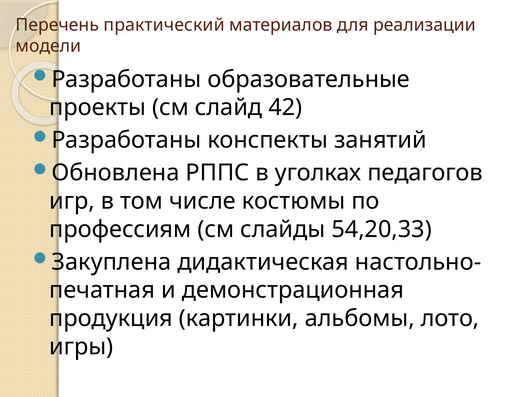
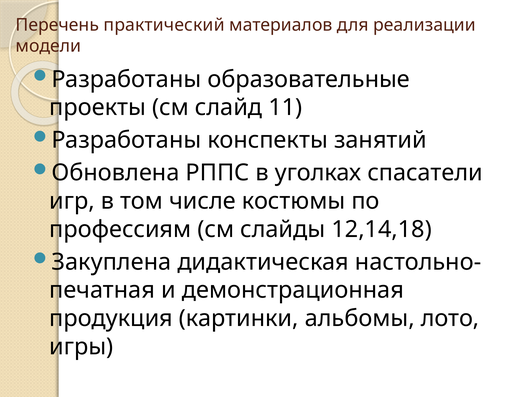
42: 42 -> 11 (285, 107)
педагогов: педагогов -> спасатели (425, 173)
54,20,33: 54,20,33 -> 12,14,18 (382, 229)
